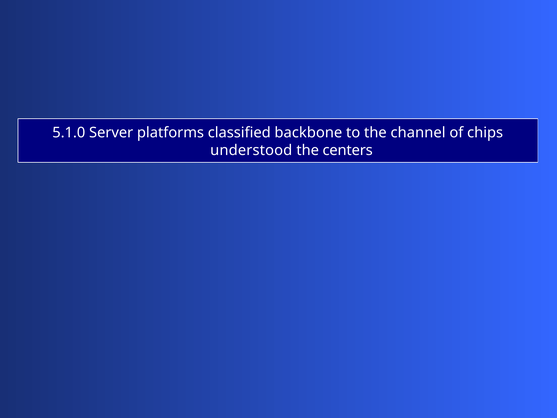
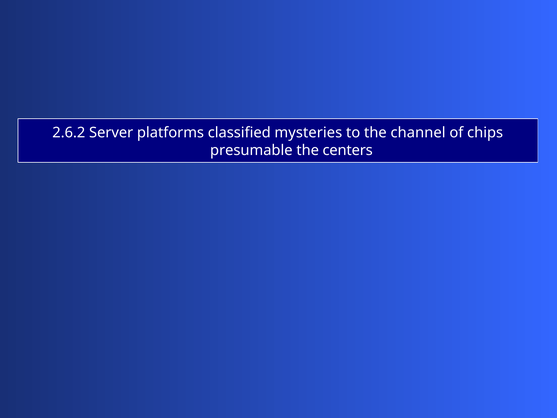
5.1.0: 5.1.0 -> 2.6.2 (69, 133)
backbone: backbone -> mysteries (308, 133)
understood: understood -> presumable (251, 150)
